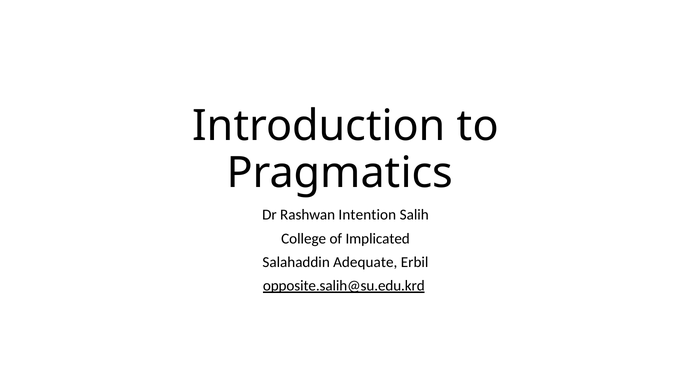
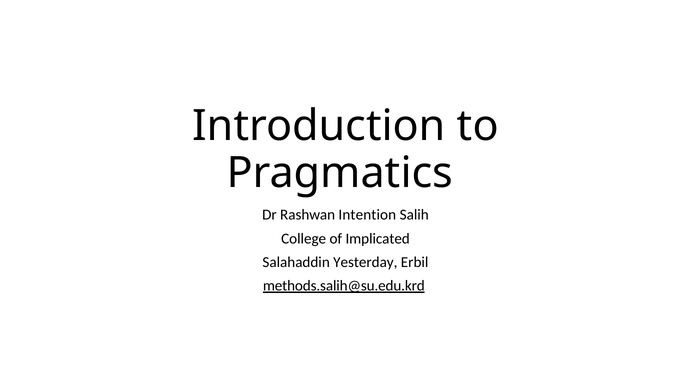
Adequate: Adequate -> Yesterday (365, 262)
opposite.salih@su.edu.krd: opposite.salih@su.edu.krd -> methods.salih@su.edu.krd (344, 286)
